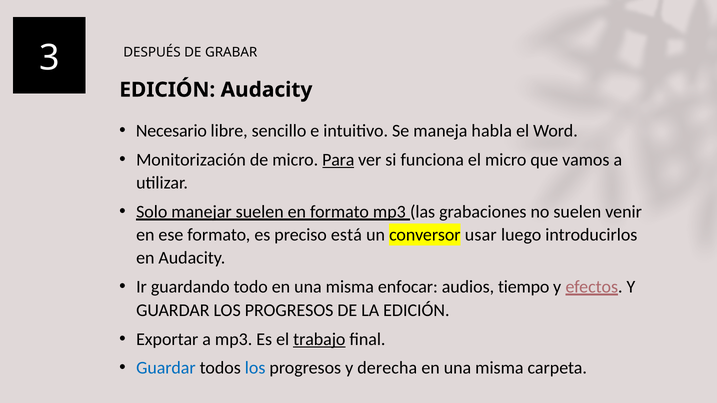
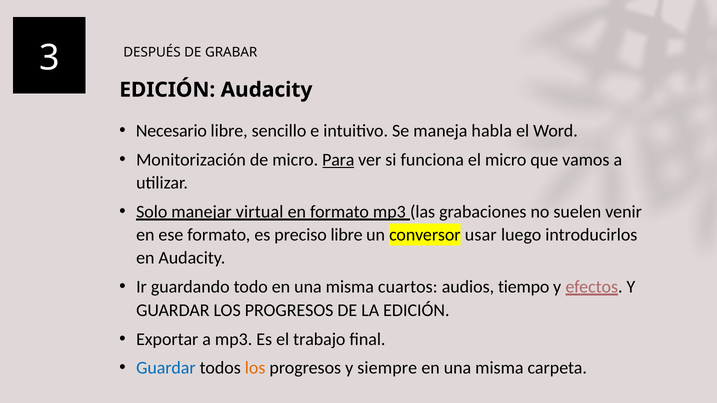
manejar suelen: suelen -> virtual (260, 212)
preciso está: está -> libre (347, 235)
enfocar: enfocar -> cuartos (408, 287)
trabajo underline: present -> none (319, 339)
los colour: blue -> orange (255, 368)
derecha: derecha -> siempre (387, 368)
